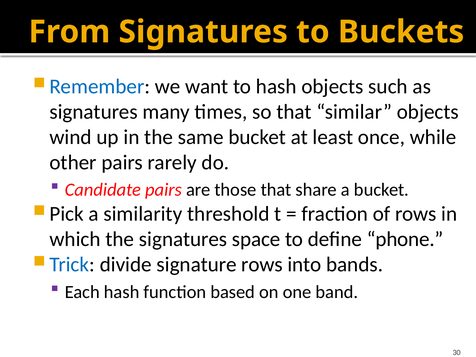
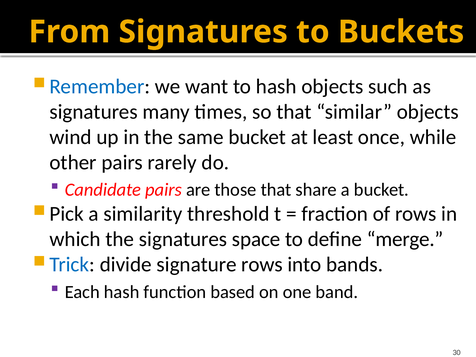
phone: phone -> merge (405, 239)
